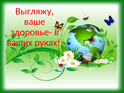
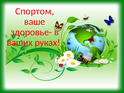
Выгляжу: Выгляжу -> Спортом (35, 11)
